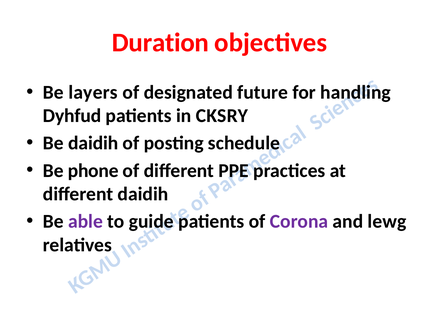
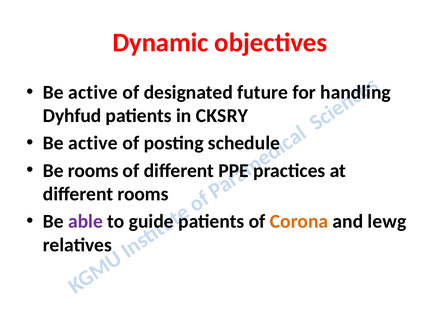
Duration: Duration -> Dynamic (160, 43)
layers: layers -> active (93, 92)
daidih: daidih -> active (93, 143)
Be phone: phone -> rooms (93, 171)
different daidih: daidih -> rooms (143, 194)
Corona colour: purple -> orange (299, 221)
